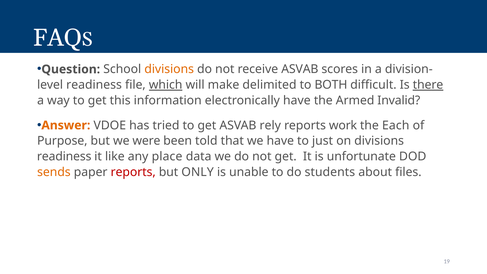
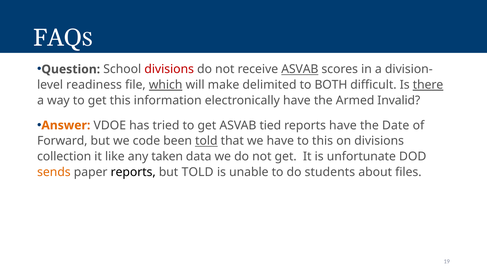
divisions colour: orange -> red (169, 69)
ASVAB underline: none -> present (300, 69)
rely: rely -> tied (270, 125)
reports work: work -> have (343, 125)
Each: Each -> Date (396, 125)
Purpose: Purpose -> Forward (62, 141)
were: were -> code (146, 141)
told underline: none -> present (206, 141)
to just: just -> this (323, 141)
readiness: readiness -> collection (64, 157)
place: place -> taken (167, 157)
reports colour: red -> black (133, 172)
but ONLY: ONLY -> TOLD (198, 172)
